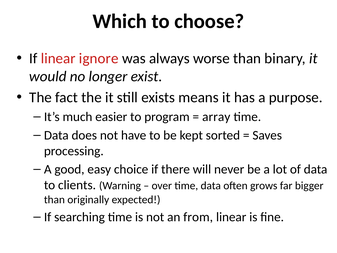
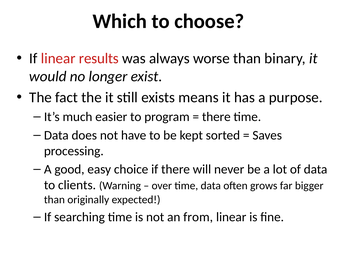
ignore: ignore -> results (99, 58)
array: array -> there (216, 117)
